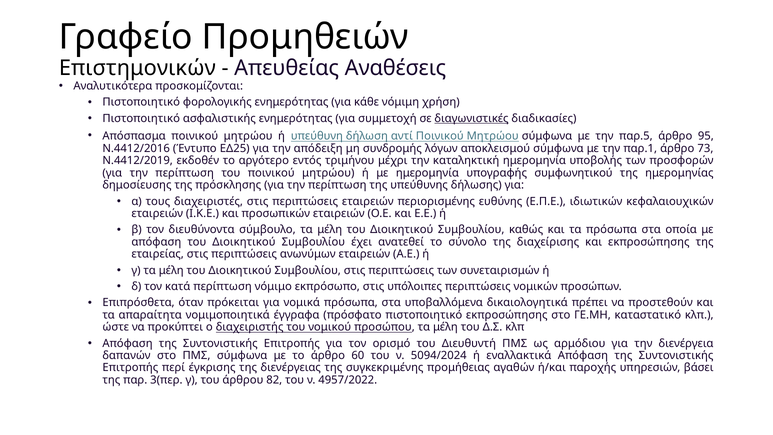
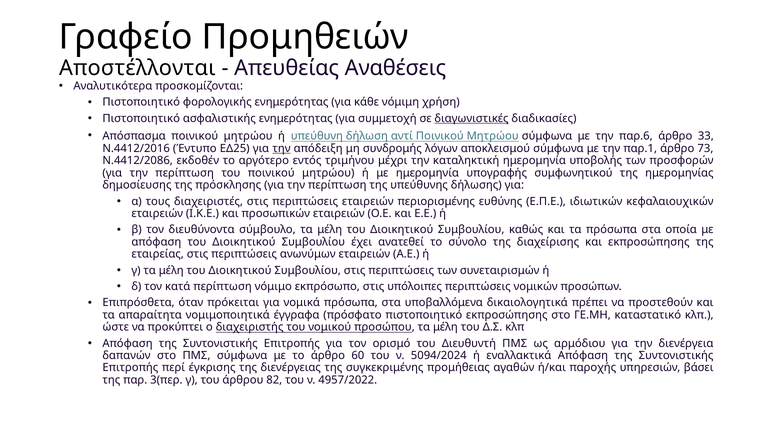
Επιστημονικών: Επιστημονικών -> Αποστέλλονται (137, 68)
παρ.5: παρ.5 -> παρ.6 (636, 136)
95: 95 -> 33 (706, 136)
την underline: none -> present (282, 148)
Ν.4412/2019: Ν.4412/2019 -> Ν.4412/2086 (138, 161)
